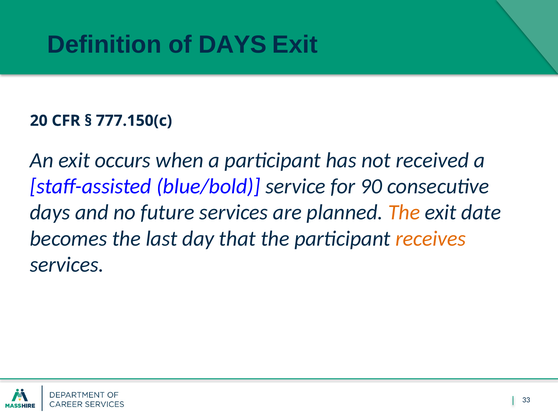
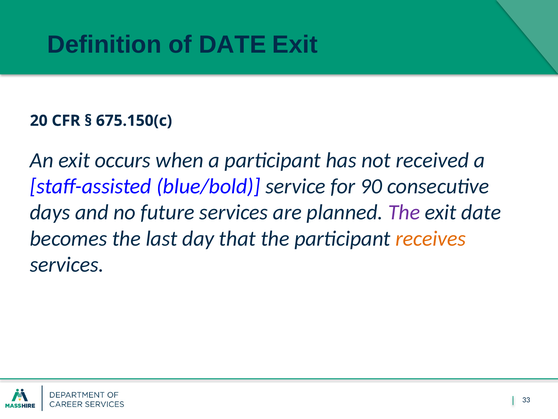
of DAYS: DAYS -> DATE (232, 45)
777.150(c: 777.150(c -> 675.150(c (134, 121)
The colour: orange -> purple (404, 212)
